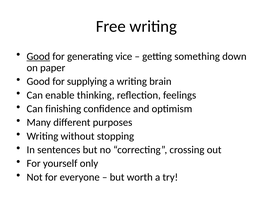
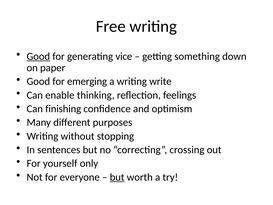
supplying: supplying -> emerging (87, 81)
brain: brain -> write (160, 81)
but underline: none -> present (117, 177)
